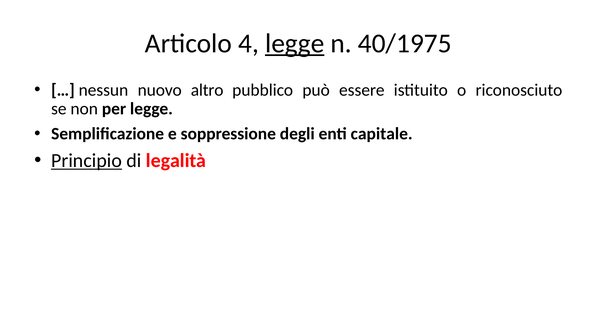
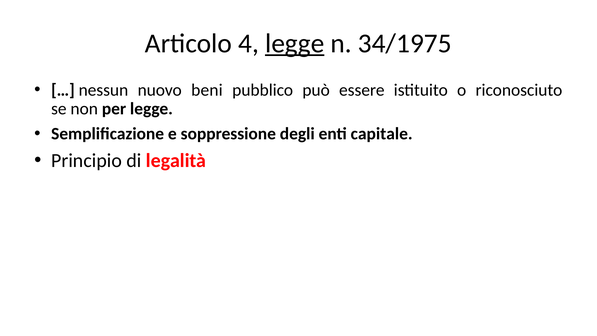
40/1975: 40/1975 -> 34/1975 (405, 43)
altro: altro -> beni (207, 90)
Principio underline: present -> none (86, 160)
